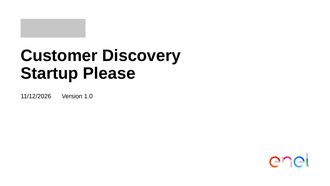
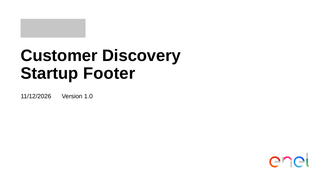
Please: Please -> Footer (109, 73)
